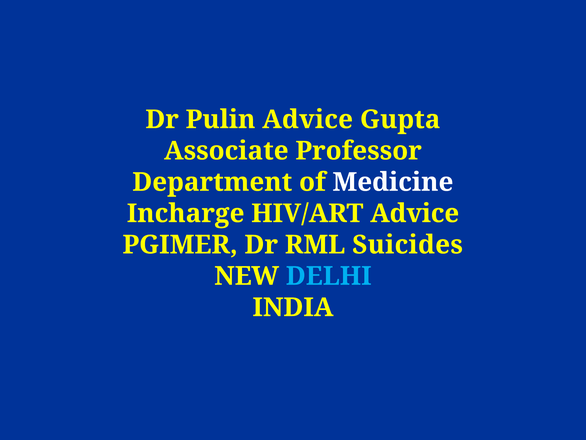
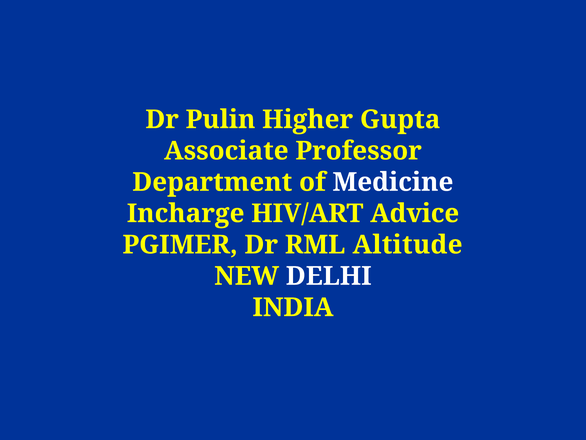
Pulin Advice: Advice -> Higher (308, 119)
Suicides: Suicides -> Altitude (408, 245)
DELHI colour: light blue -> white (329, 276)
